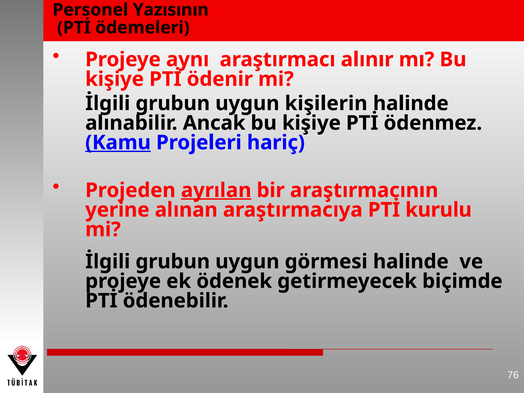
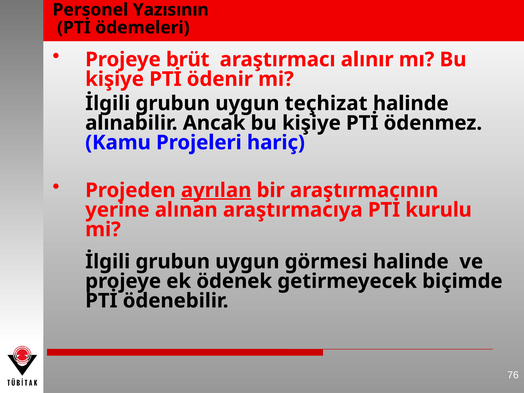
aynı: aynı -> brüt (188, 60)
kişilerin: kişilerin -> teçhizat (326, 103)
Kamu underline: present -> none (118, 143)
